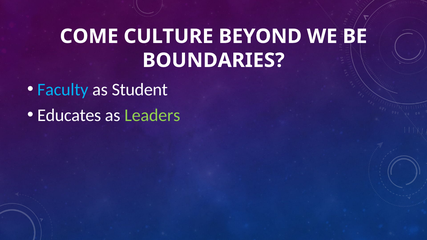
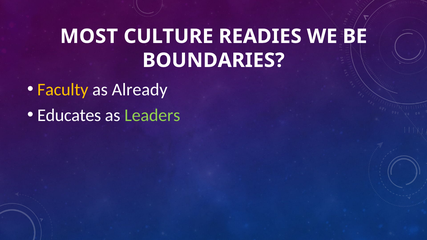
COME: COME -> MOST (89, 36)
BEYOND: BEYOND -> READIES (260, 36)
Faculty colour: light blue -> yellow (63, 90)
Student: Student -> Already (140, 90)
